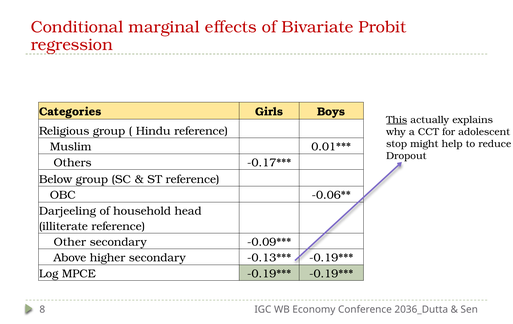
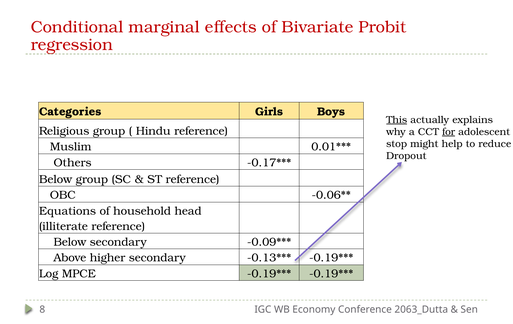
for underline: none -> present (449, 131)
Darjeeling: Darjeeling -> Equations (67, 210)
Other: Other -> Below (70, 241)
2036_Dutta: 2036_Dutta -> 2063_Dutta (421, 309)
